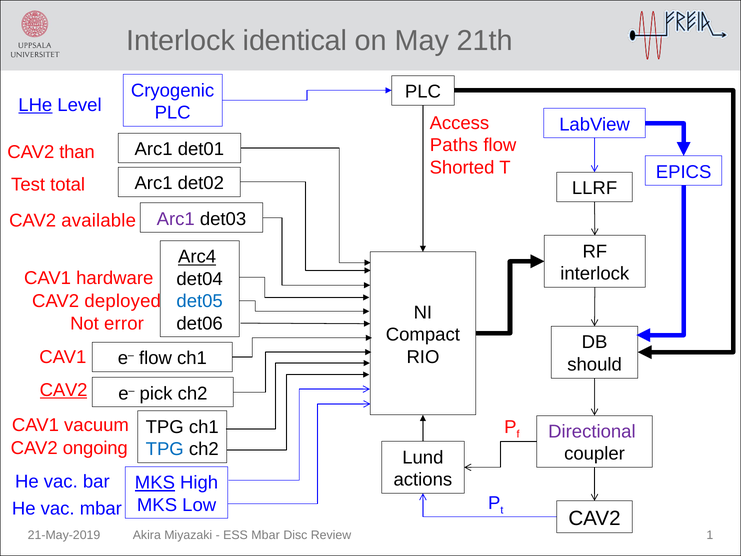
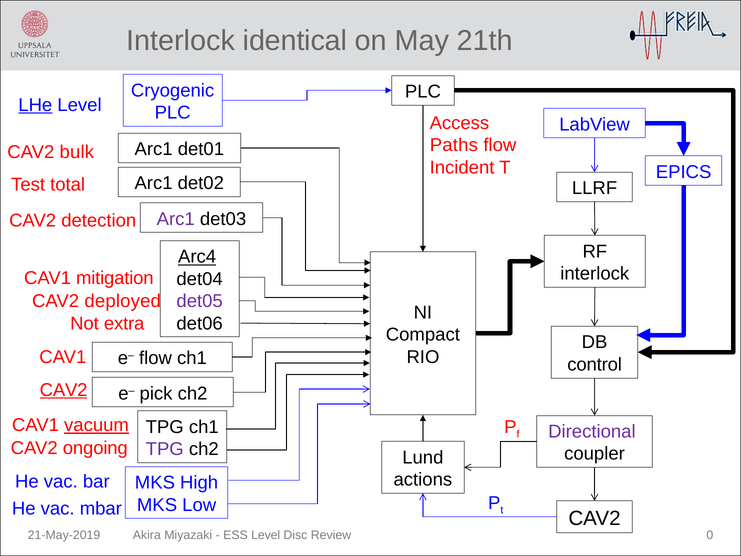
than: than -> bulk (77, 152)
Shorted: Shorted -> Incident (462, 167)
available: available -> detection (99, 220)
hardware: hardware -> mitigation (115, 278)
det05 colour: blue -> purple (200, 301)
error: error -> extra (124, 323)
should: should -> control (595, 364)
vacuum underline: none -> present (96, 425)
TPG colour: blue -> purple (165, 449)
MKS underline: present -> none (155, 483)
ESS Mbar: Mbar -> Level (266, 535)
1: 1 -> 0 (710, 535)
